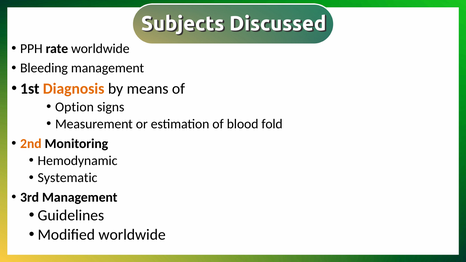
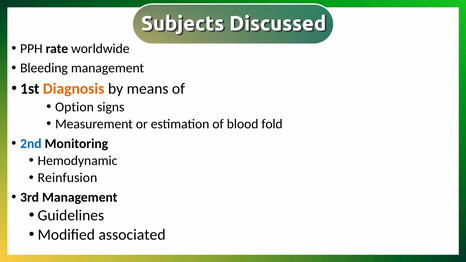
2nd colour: orange -> blue (31, 144)
Systematic: Systematic -> Reinfusion (67, 178)
Modified worldwide: worldwide -> associated (132, 235)
